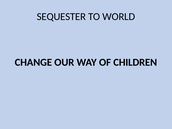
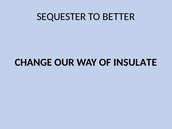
WORLD: WORLD -> BETTER (119, 17)
CHILDREN: CHILDREN -> INSULATE (135, 62)
